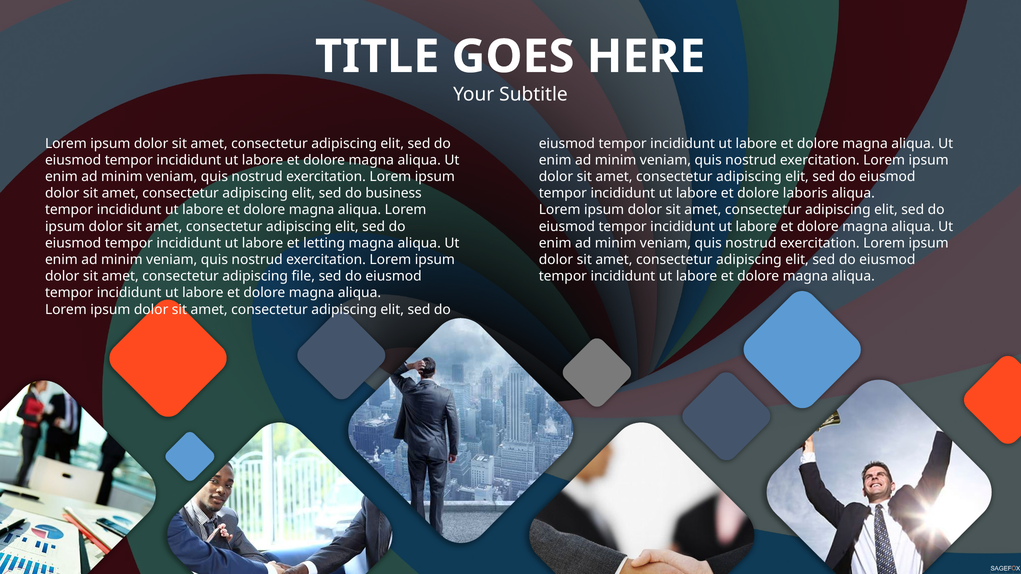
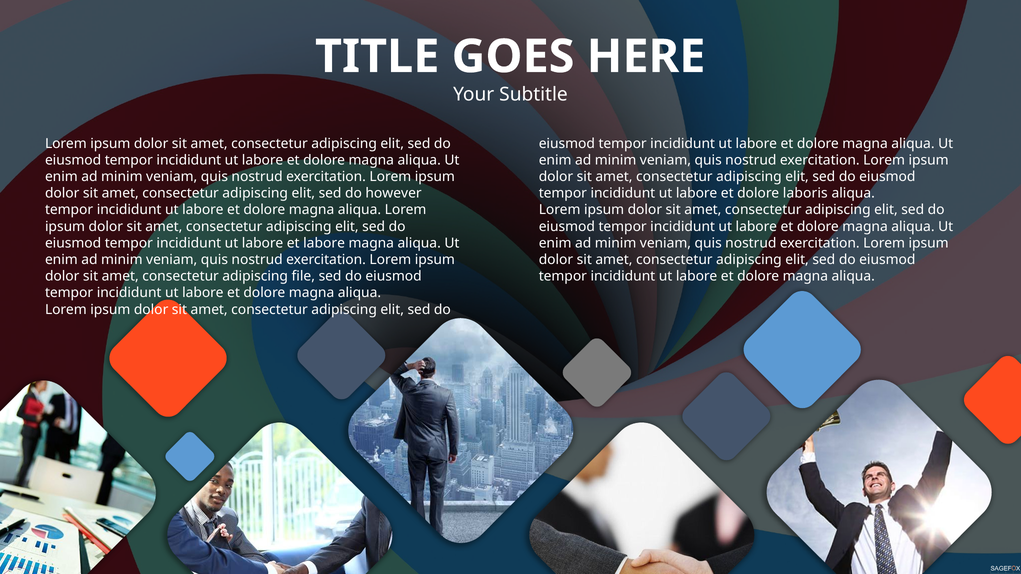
business: business -> however (394, 193)
et letting: letting -> labore (324, 243)
